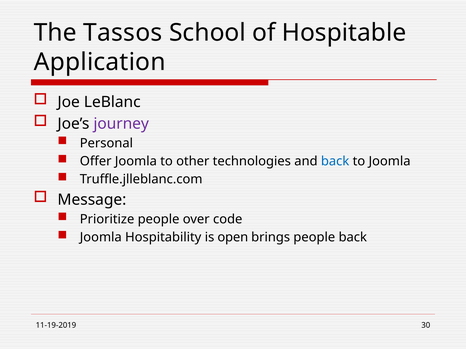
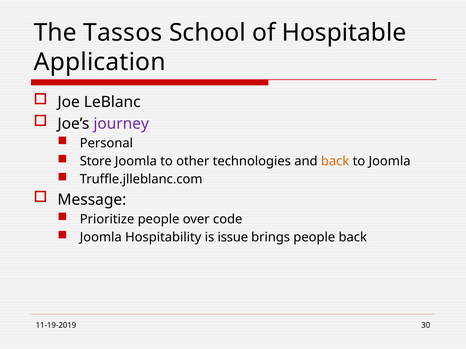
Offer: Offer -> Store (96, 161)
back colour: blue -> orange (335, 161)
open: open -> issue (233, 238)
